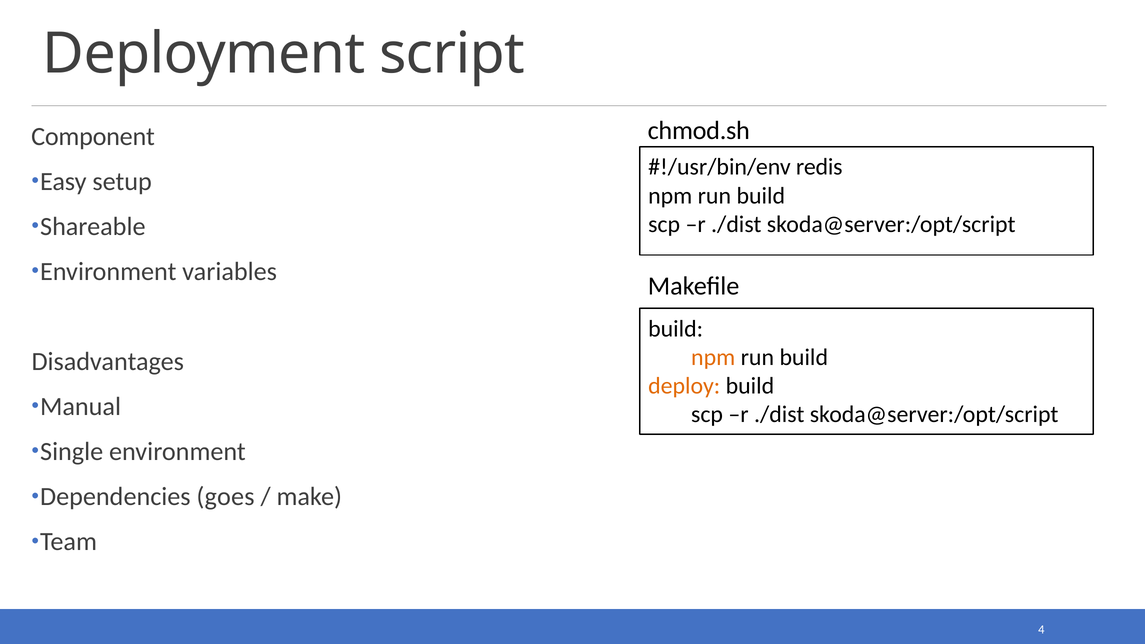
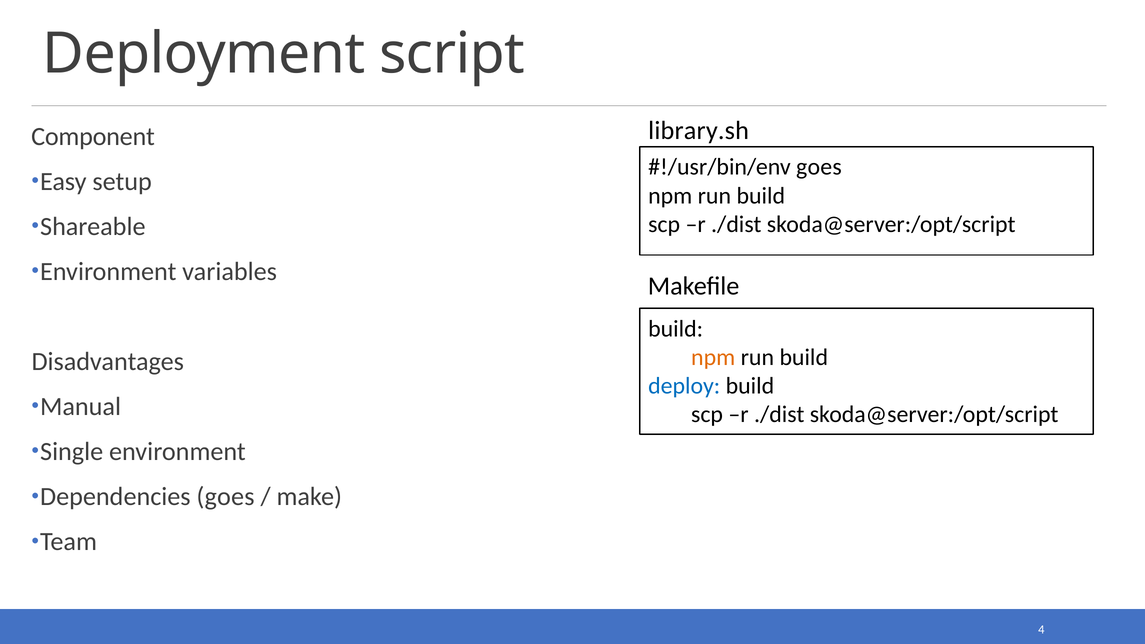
chmod.sh: chmod.sh -> library.sh (699, 131)
redis: redis -> goes (819, 167)
deploy colour: orange -> blue (684, 386)
